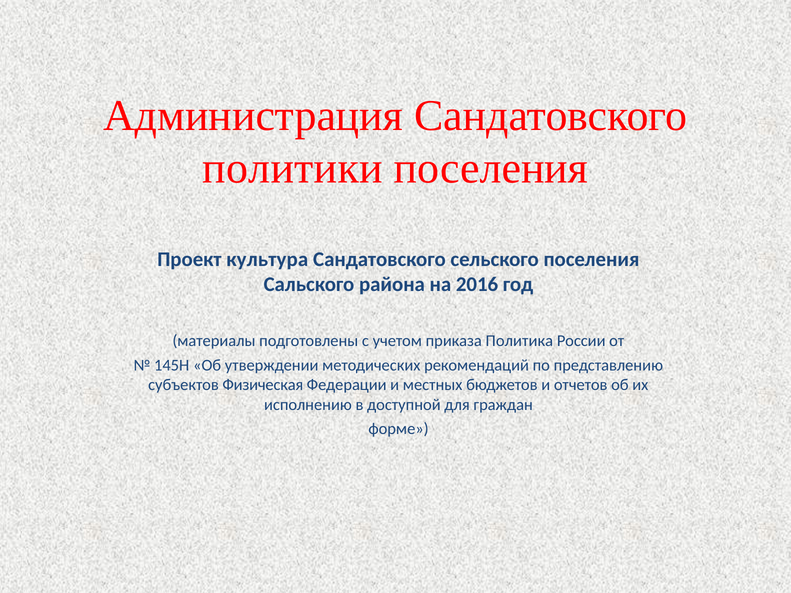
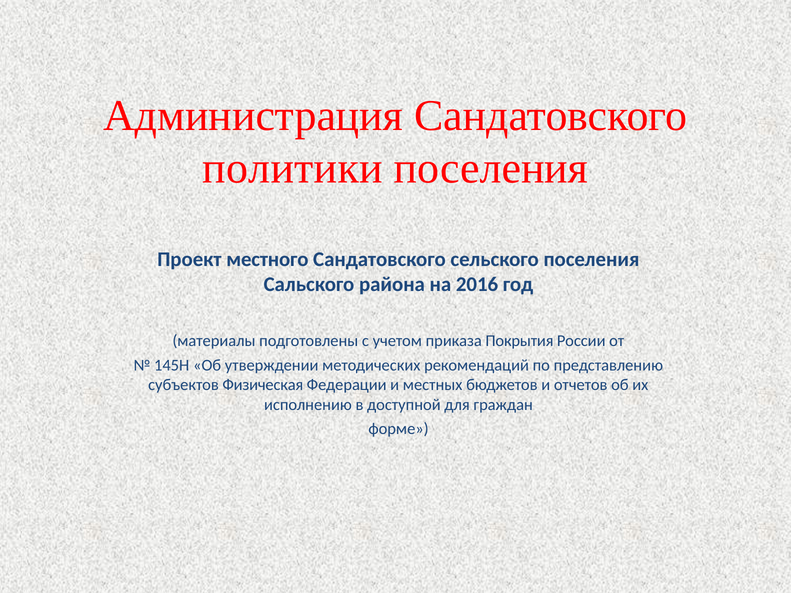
культура: культура -> местного (267, 259)
Политика: Политика -> Покрытия (519, 341)
